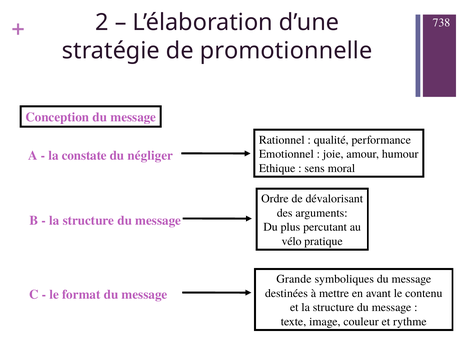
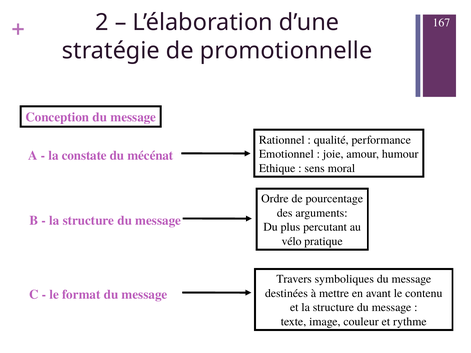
738: 738 -> 167 (441, 23)
négliger: négliger -> mécénat (150, 156)
dévalorisant: dévalorisant -> pourcentage (334, 199)
Grande: Grande -> Travers (294, 279)
